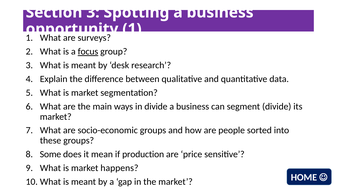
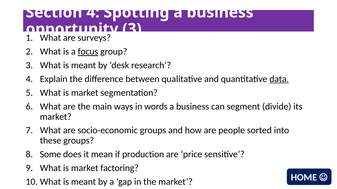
Section 3: 3 -> 4 (93, 12)
1: 1 -> 3 (132, 29)
data underline: none -> present (279, 79)
in divide: divide -> words (156, 107)
happens: happens -> factoring (120, 169)
